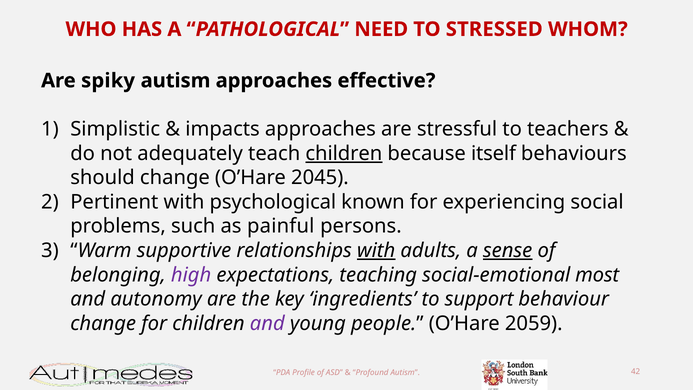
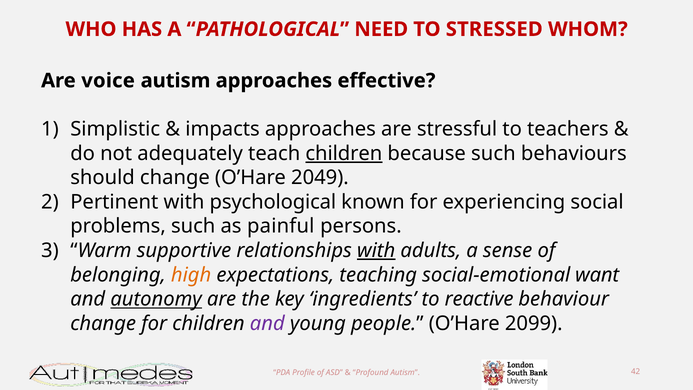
spiky: spiky -> voice (108, 81)
because itself: itself -> such (493, 153)
2045: 2045 -> 2049 (320, 178)
sense underline: present -> none (508, 250)
high colour: purple -> orange (191, 275)
most: most -> want (597, 275)
autonomy underline: none -> present (156, 299)
support: support -> reactive (479, 299)
2059: 2059 -> 2099 (534, 323)
